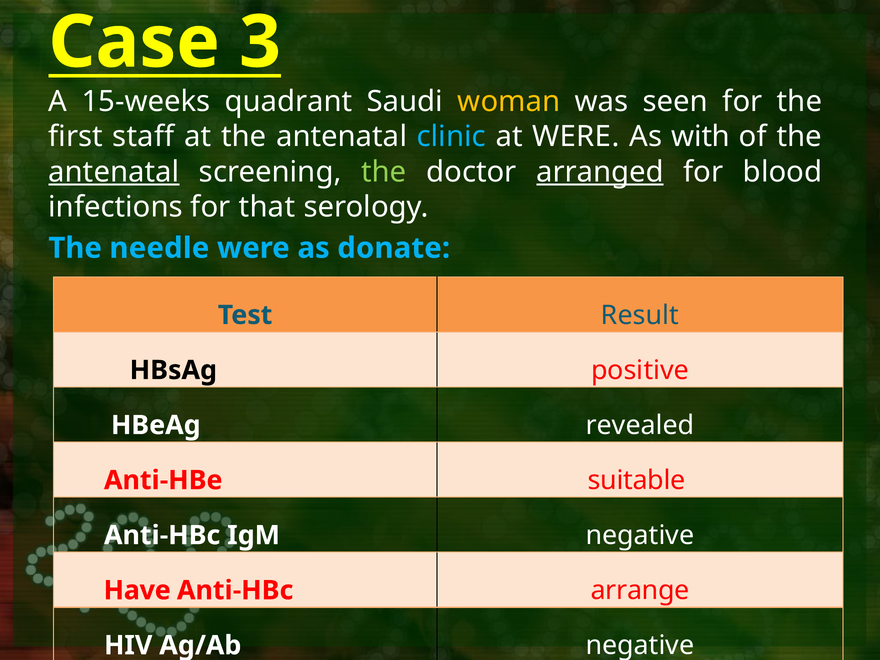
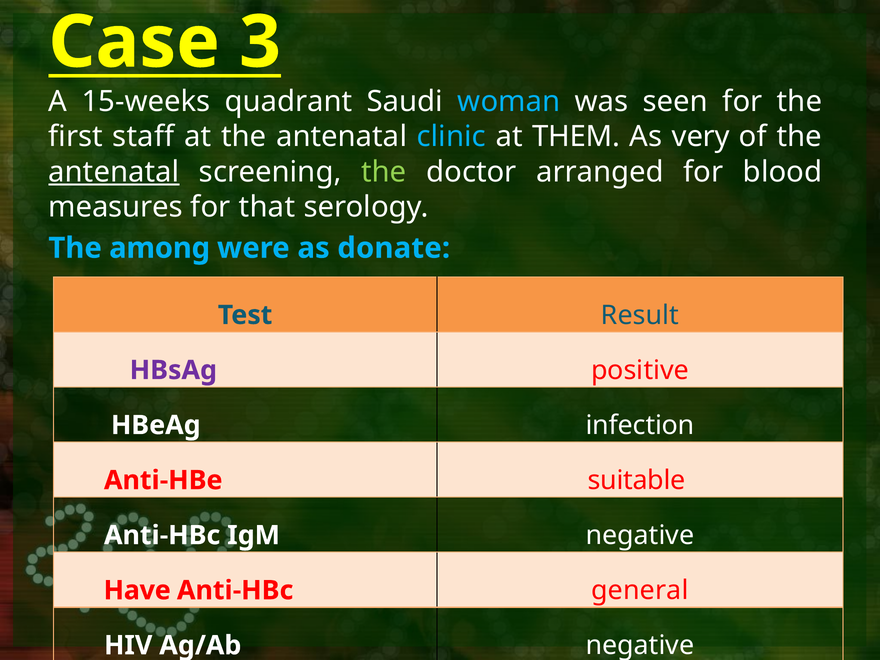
woman colour: yellow -> light blue (509, 101)
at WERE: WERE -> THEM (576, 137)
with: with -> very (701, 137)
arranged underline: present -> none (600, 172)
infections: infections -> measures (116, 207)
needle: needle -> among (160, 248)
HBsAg colour: black -> purple (173, 370)
revealed: revealed -> infection (640, 425)
arrange: arrange -> general (640, 590)
